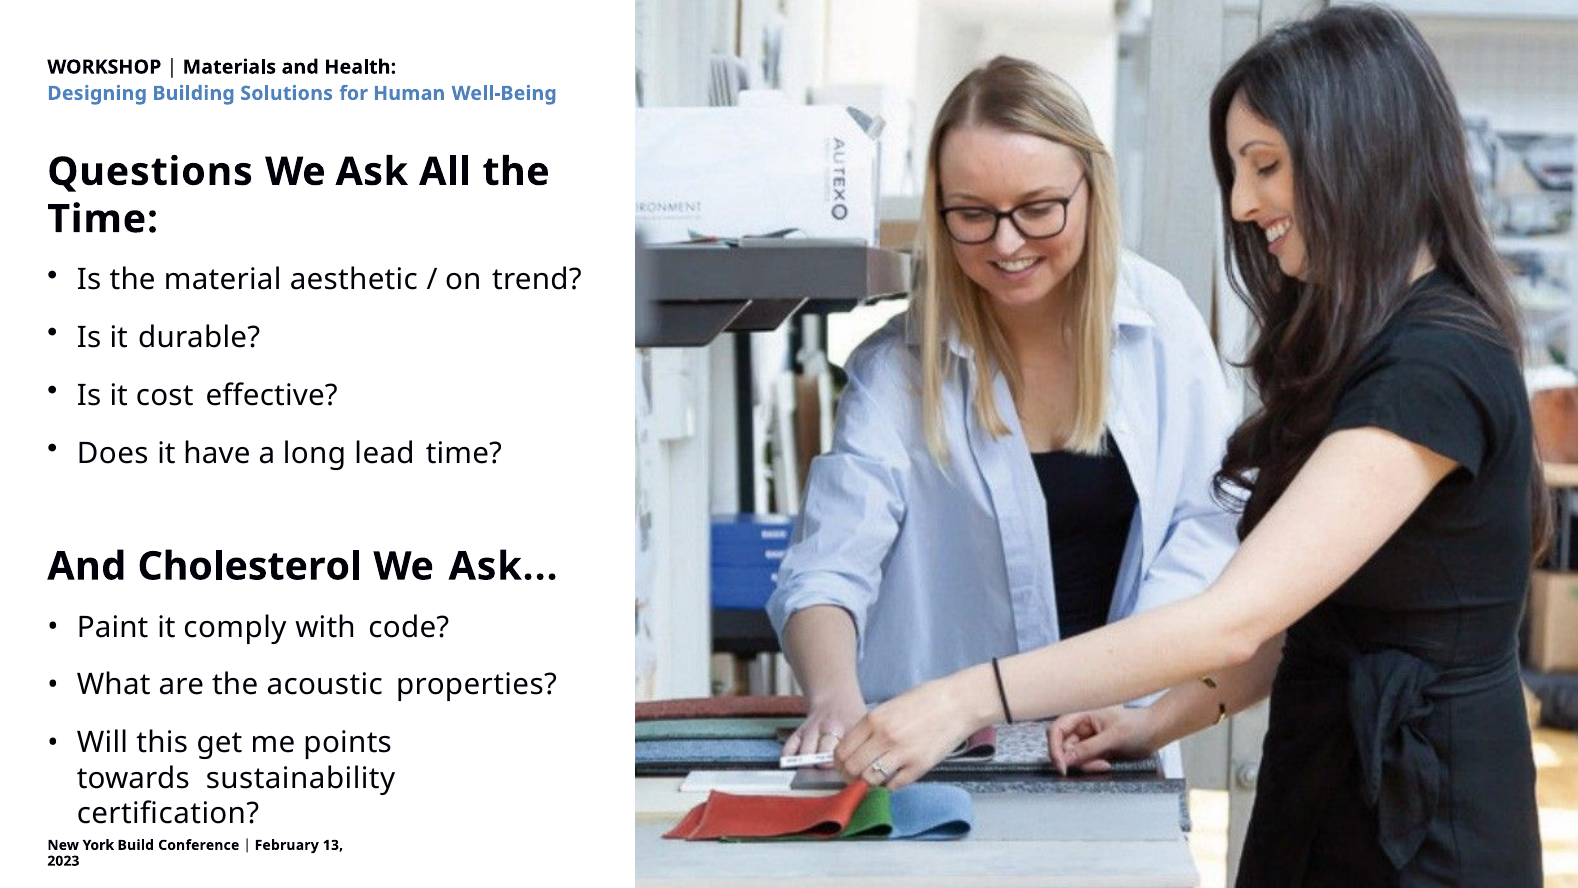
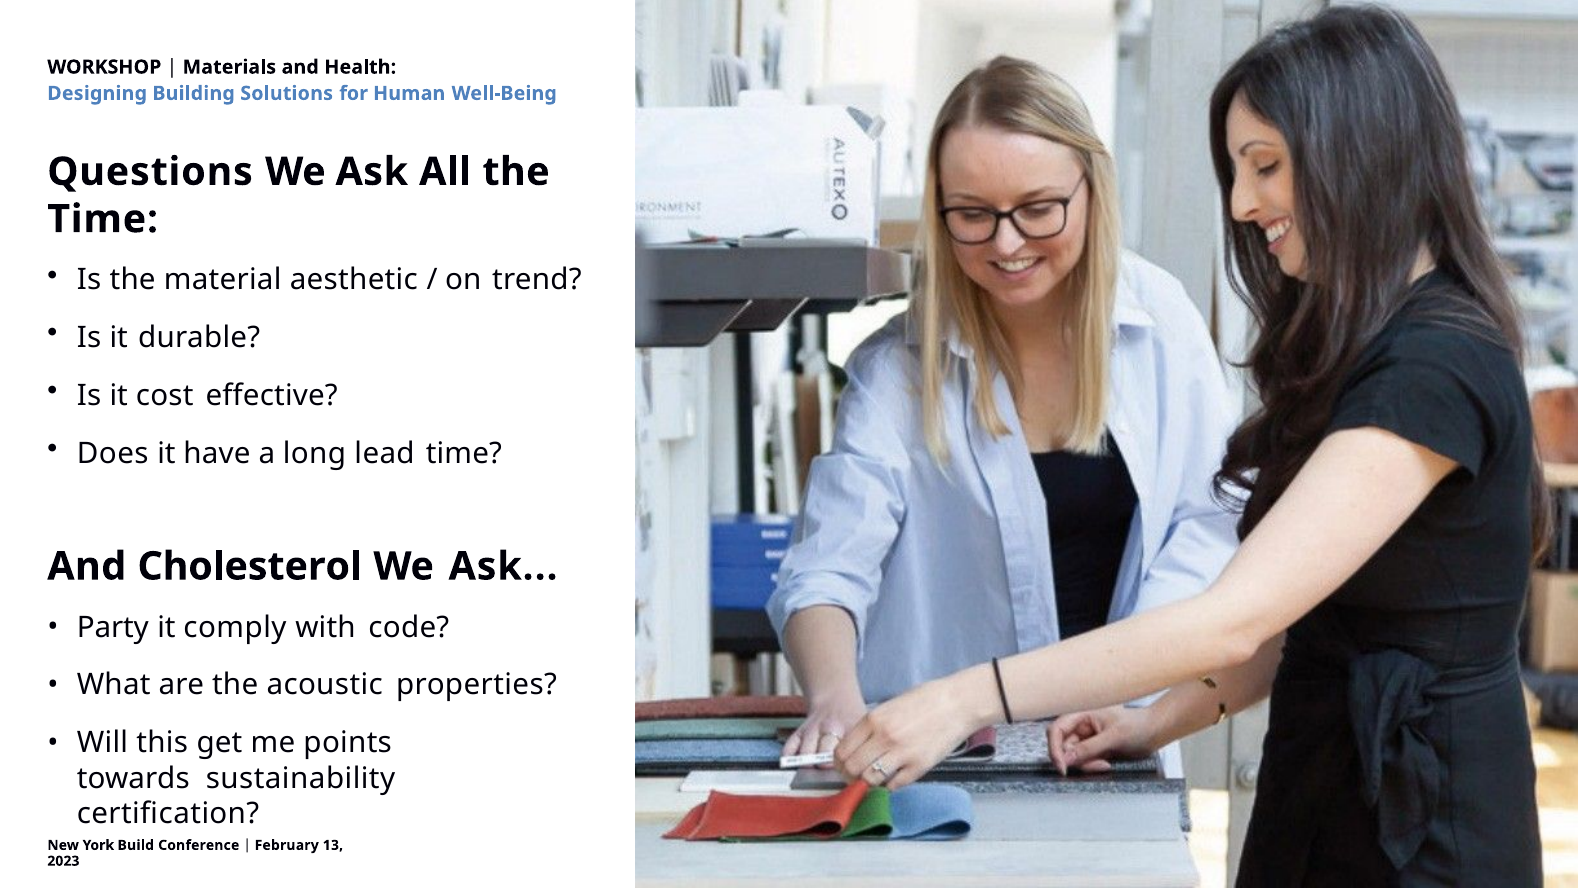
Paint: Paint -> Party (113, 627)
